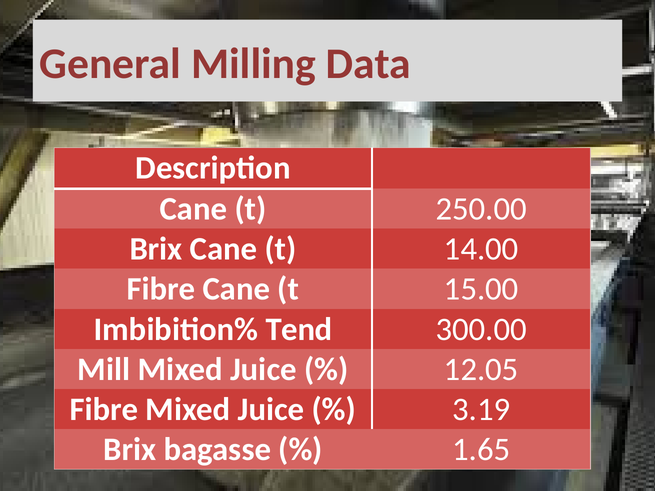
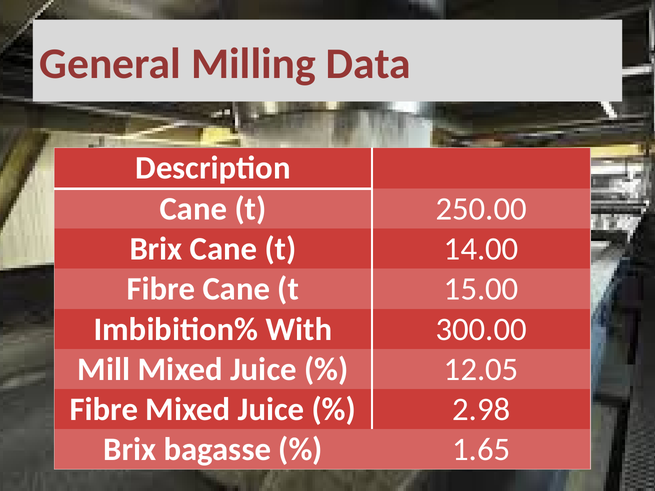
Tend: Tend -> With (299, 329)
3.19: 3.19 -> 2.98 (481, 410)
